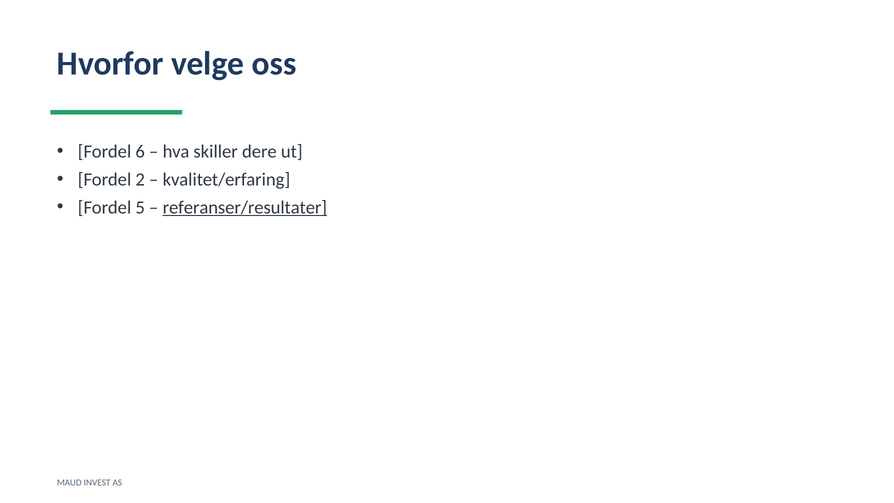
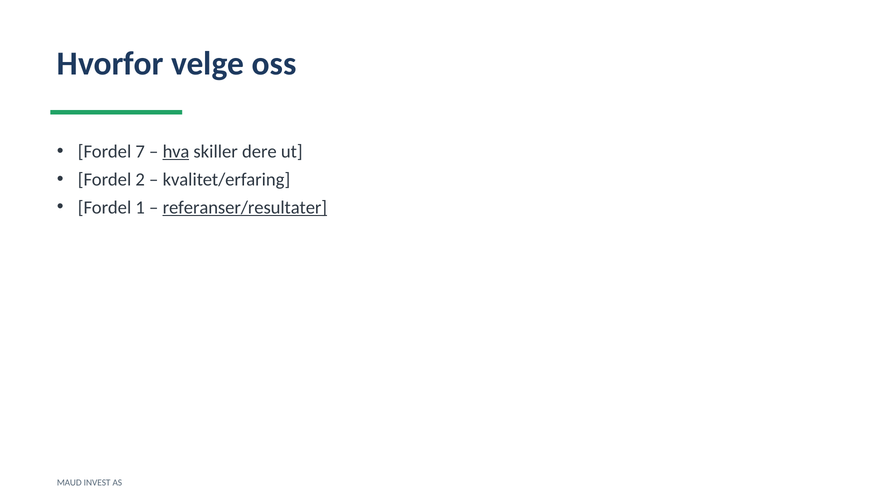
6: 6 -> 7 (140, 151)
hva underline: none -> present (176, 151)
5: 5 -> 1 (140, 207)
